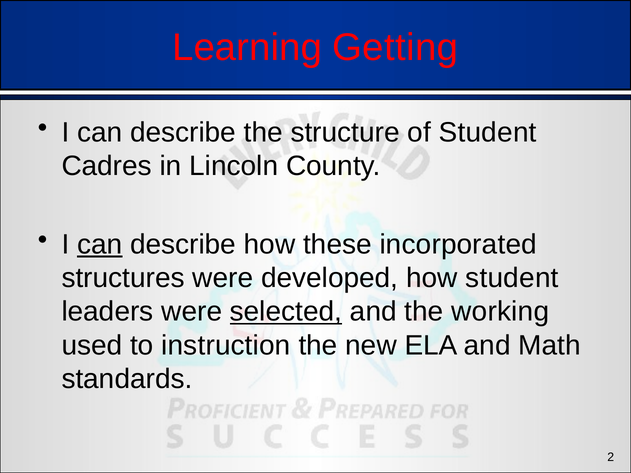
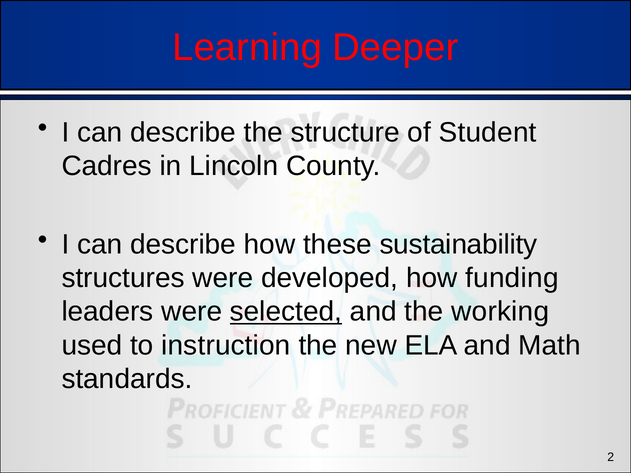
Getting: Getting -> Deeper (395, 47)
can underline: present -> none (100, 245)
incorporated: incorporated -> sustainability (458, 245)
how student: student -> funding (512, 278)
